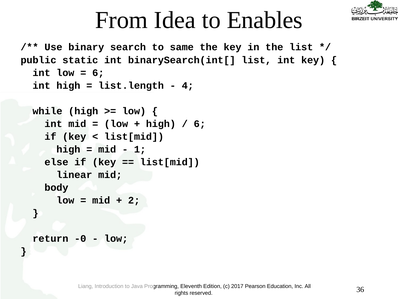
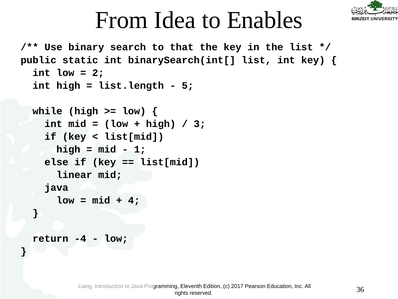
same: same -> that (182, 47)
6: 6 -> 2 (98, 73)
4: 4 -> 5 (188, 85)
6: 6 -> 3 (200, 124)
body: body -> java (56, 187)
2: 2 -> 4 (134, 200)
-0: -0 -> -4 (80, 238)
